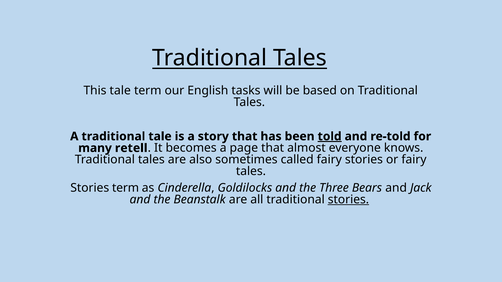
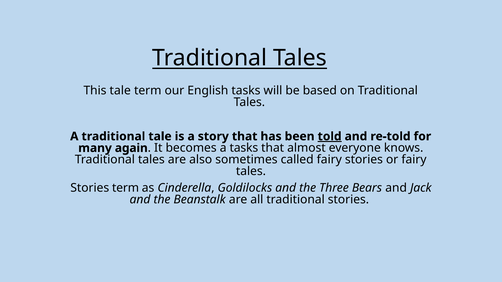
retell: retell -> again (131, 148)
a page: page -> tasks (244, 148)
stories underline: present -> none (348, 200)
